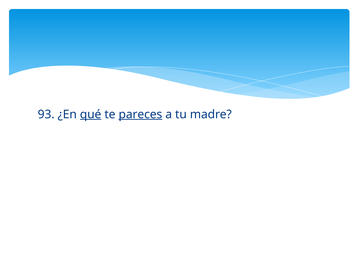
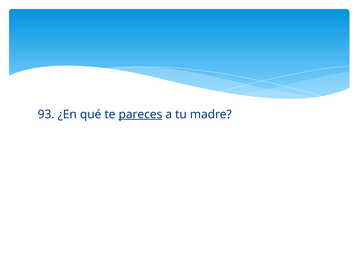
qué underline: present -> none (91, 115)
